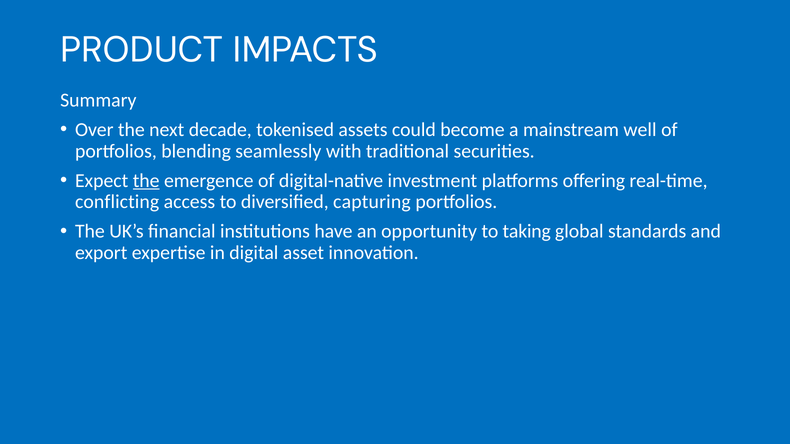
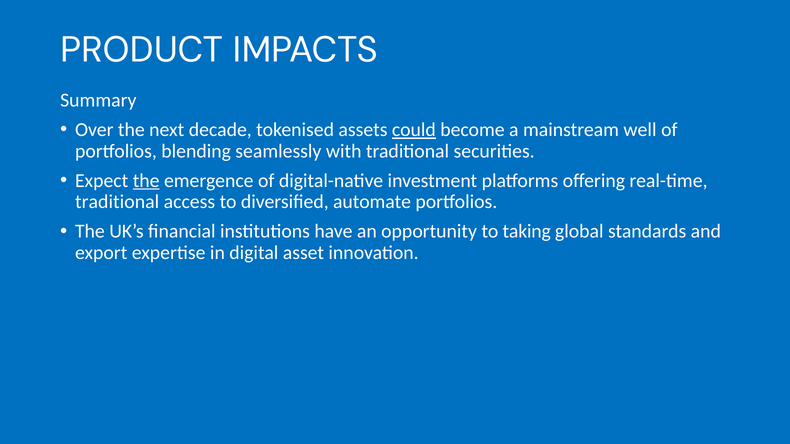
could underline: none -> present (414, 130)
conflicting: conflicting -> traditional (117, 202)
capturing: capturing -> automate (372, 202)
